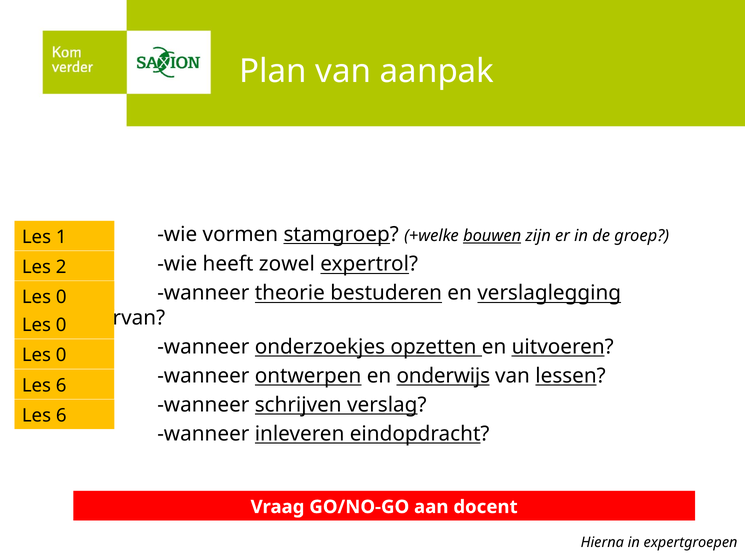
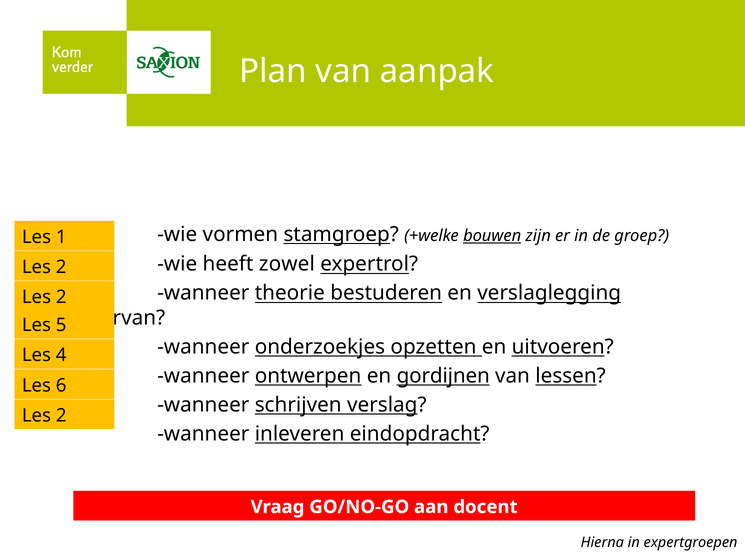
0: 0 -> 2 (61, 297)
0: 0 -> 5 (61, 325)
0: 0 -> 4 (61, 355)
onderwijs: onderwijs -> gordijnen (443, 376)
6: 6 -> 2 (61, 415)
